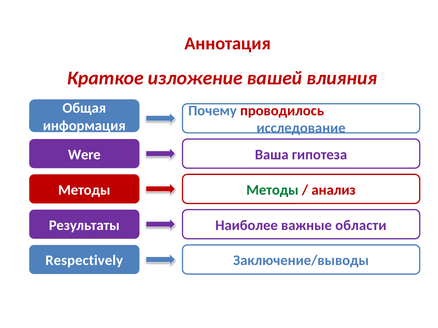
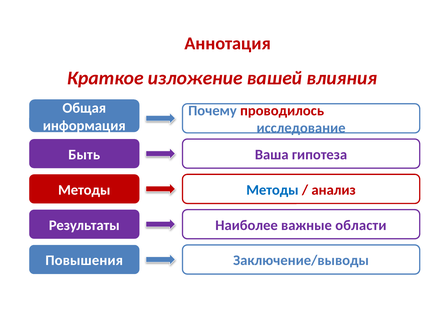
Were: Were -> Быть (84, 155)
Методы colour: green -> blue (272, 190)
Respectively: Respectively -> Повышения (84, 261)
